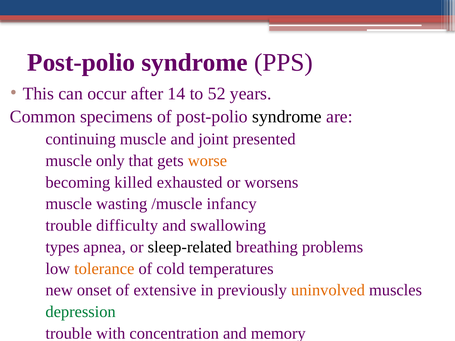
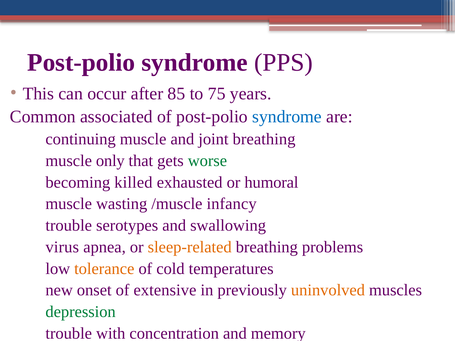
14: 14 -> 85 (177, 94)
52: 52 -> 75 (217, 94)
specimens: specimens -> associated (116, 117)
syndrome colour: black -> blue (287, 117)
joint presented: presented -> breathing (264, 139)
worse colour: orange -> green (207, 161)
worsens: worsens -> humoral (271, 182)
difficulty: difficulty -> serotypes (127, 226)
types: types -> virus (62, 247)
sleep-related colour: black -> orange (190, 247)
